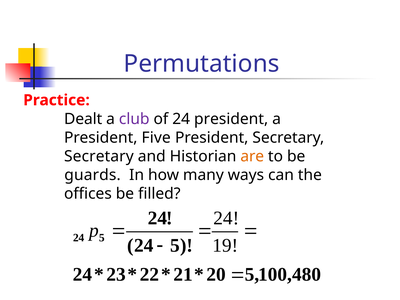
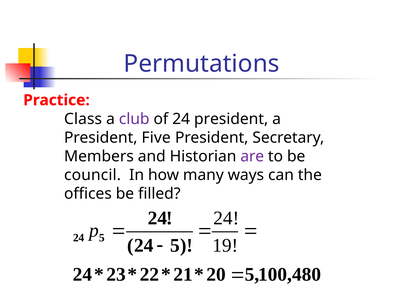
Dealt: Dealt -> Class (83, 119)
Secretary: Secretary -> Members (99, 156)
are colour: orange -> purple (252, 156)
guards: guards -> council (93, 175)
